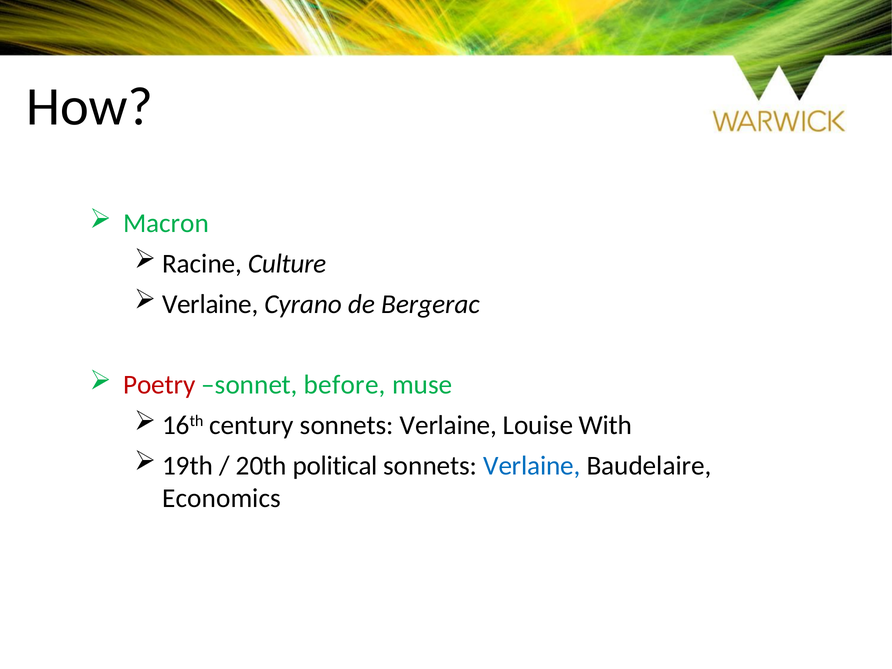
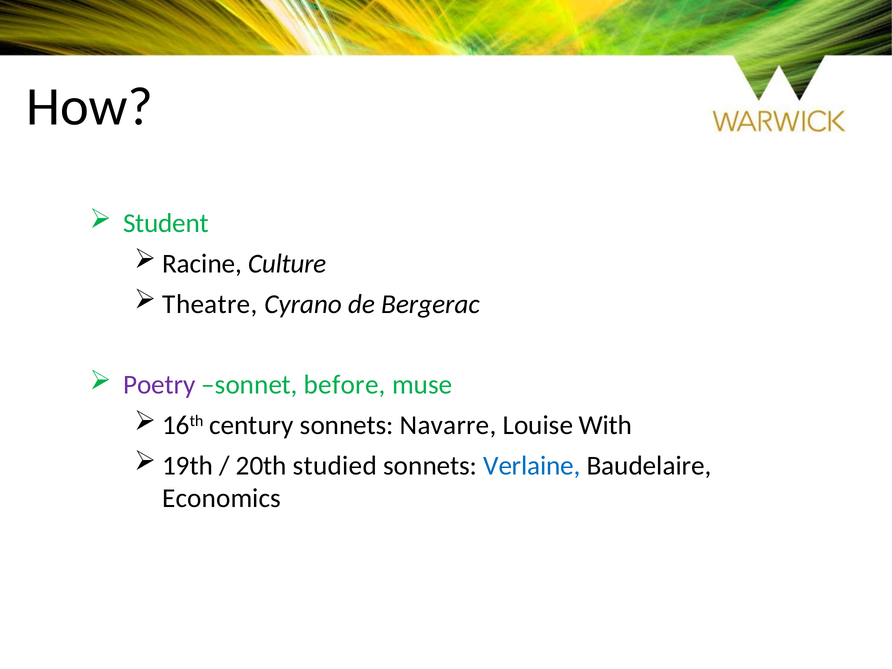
Macron: Macron -> Student (166, 223)
Verlaine: Verlaine -> Theatre (210, 304)
Poetry colour: red -> purple (159, 385)
century sonnets Verlaine: Verlaine -> Navarre (448, 425)
political: political -> studied (335, 466)
